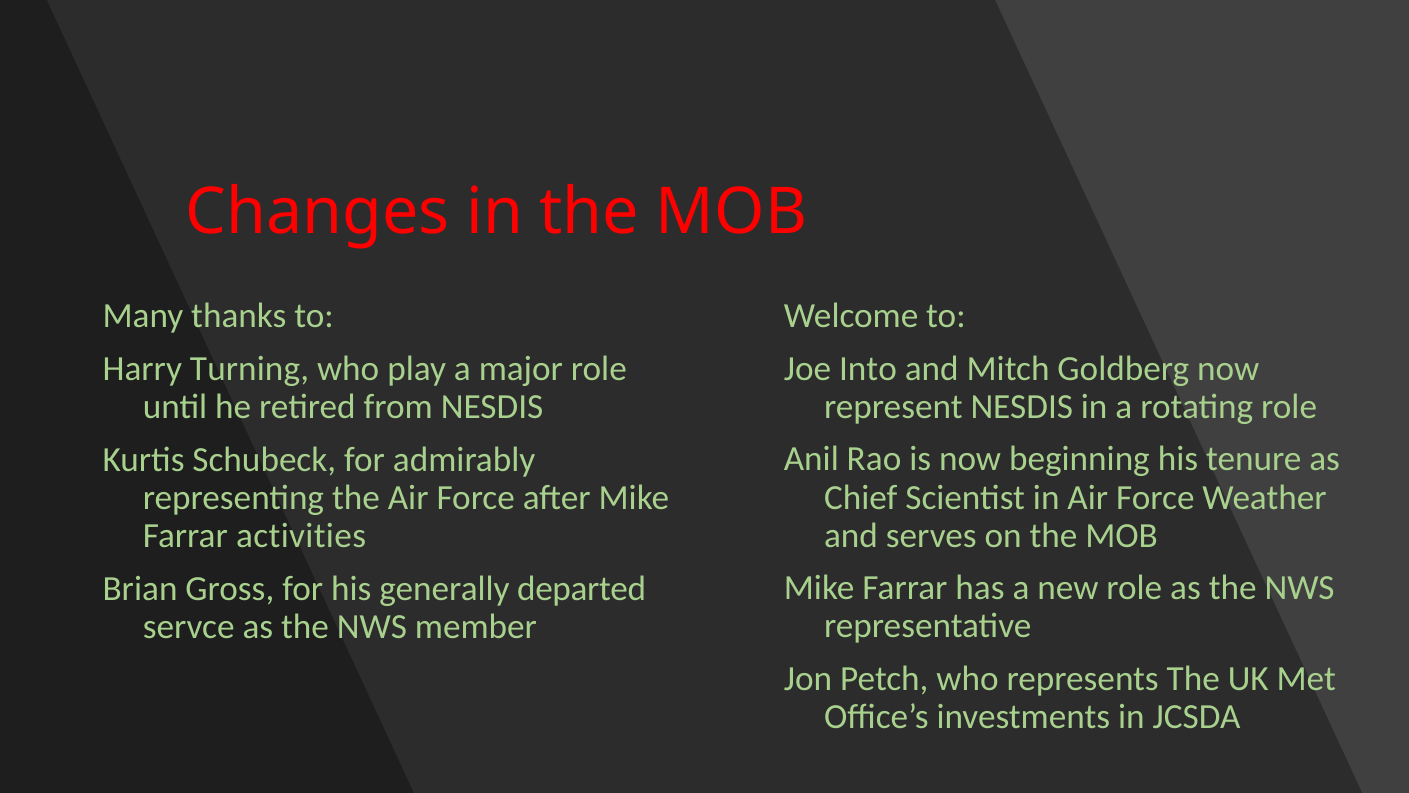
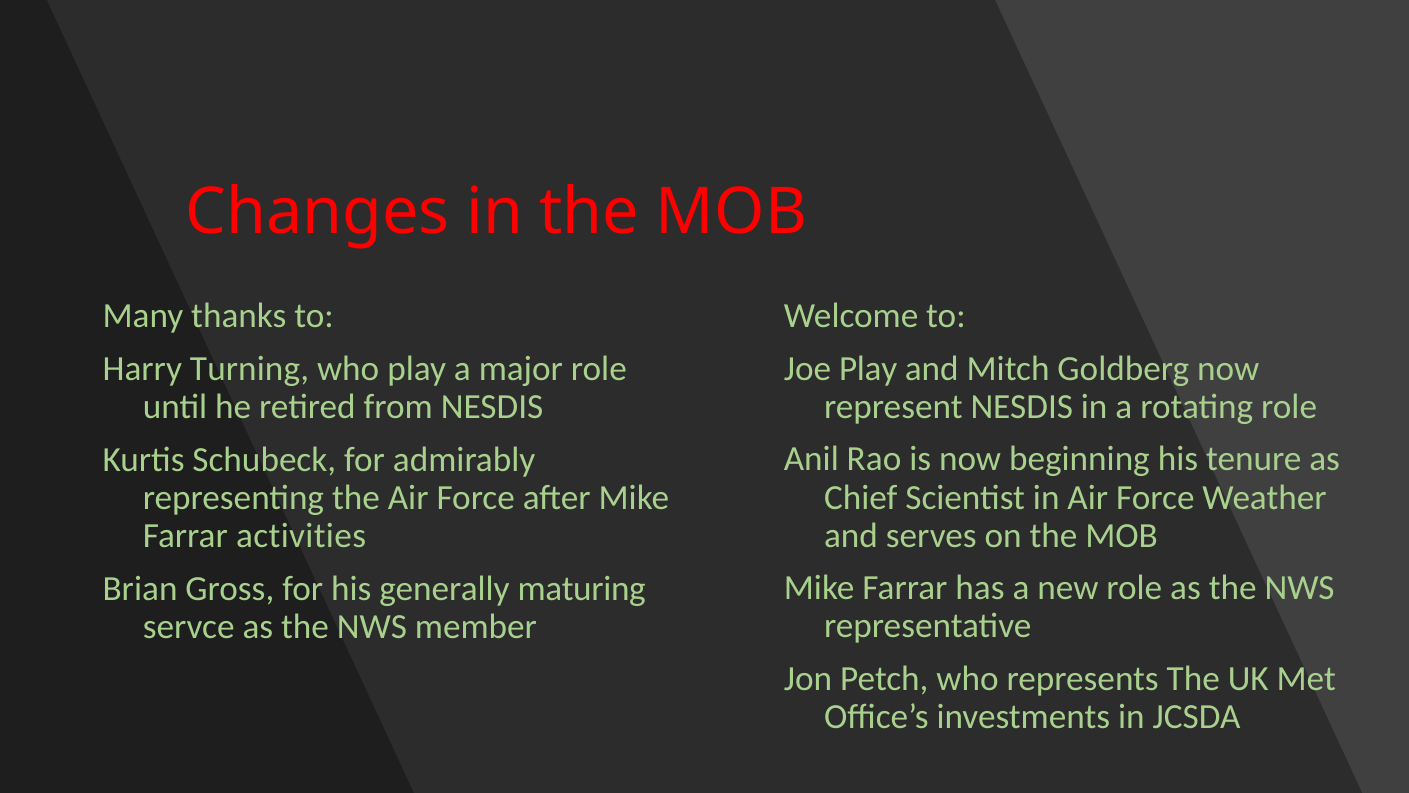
Joe Into: Into -> Play (868, 368)
departed: departed -> maturing (582, 588)
